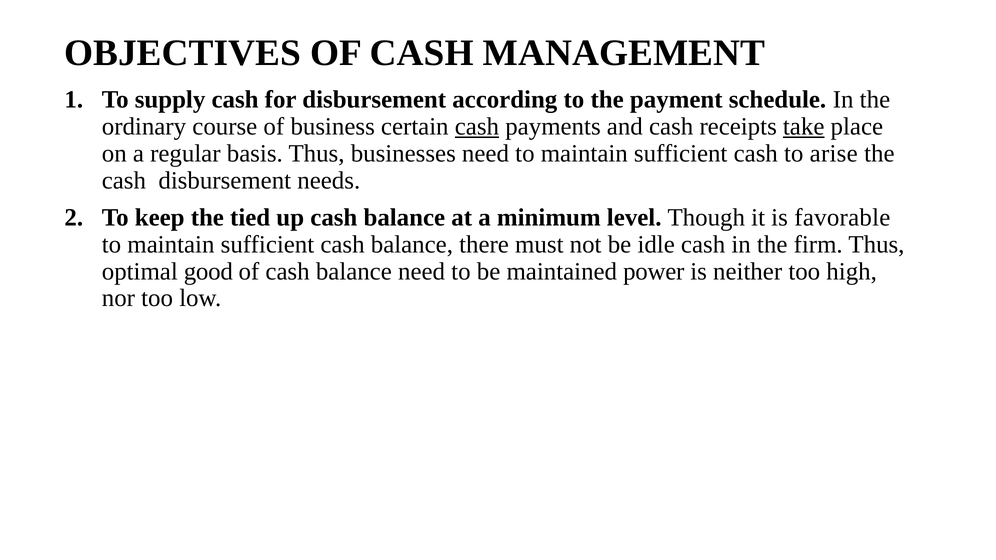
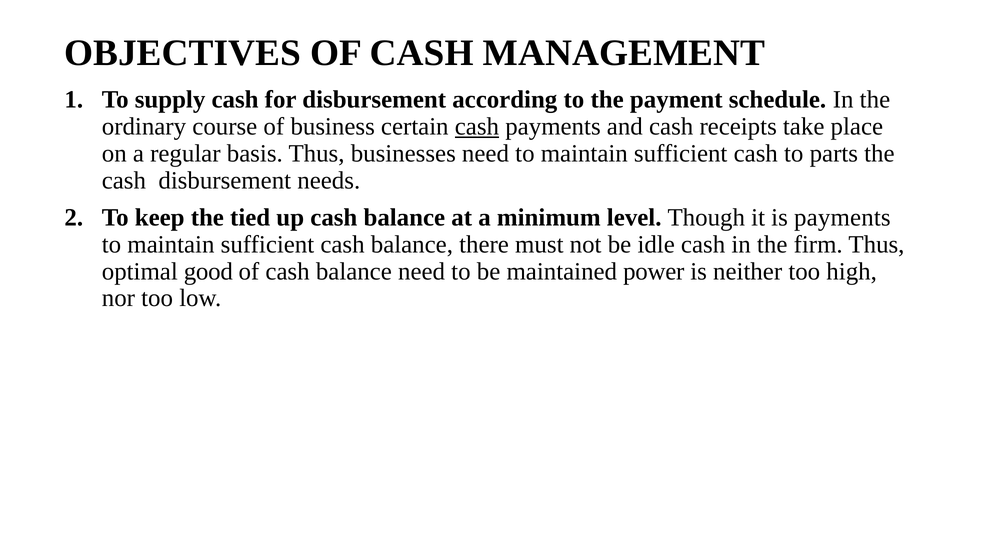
take underline: present -> none (804, 127)
arise: arise -> parts (834, 154)
is favorable: favorable -> payments (842, 218)
